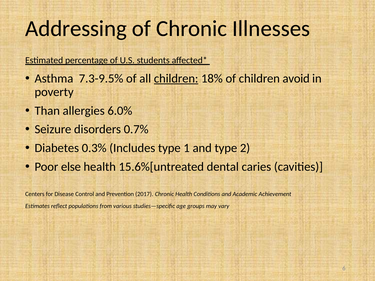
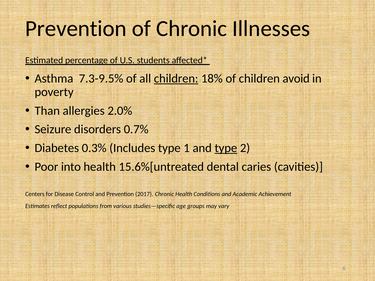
Addressing: Addressing -> Prevention (76, 29)
6.0%: 6.0% -> 2.0% (120, 111)
type underline: none -> present (226, 148)
else: else -> into (71, 167)
